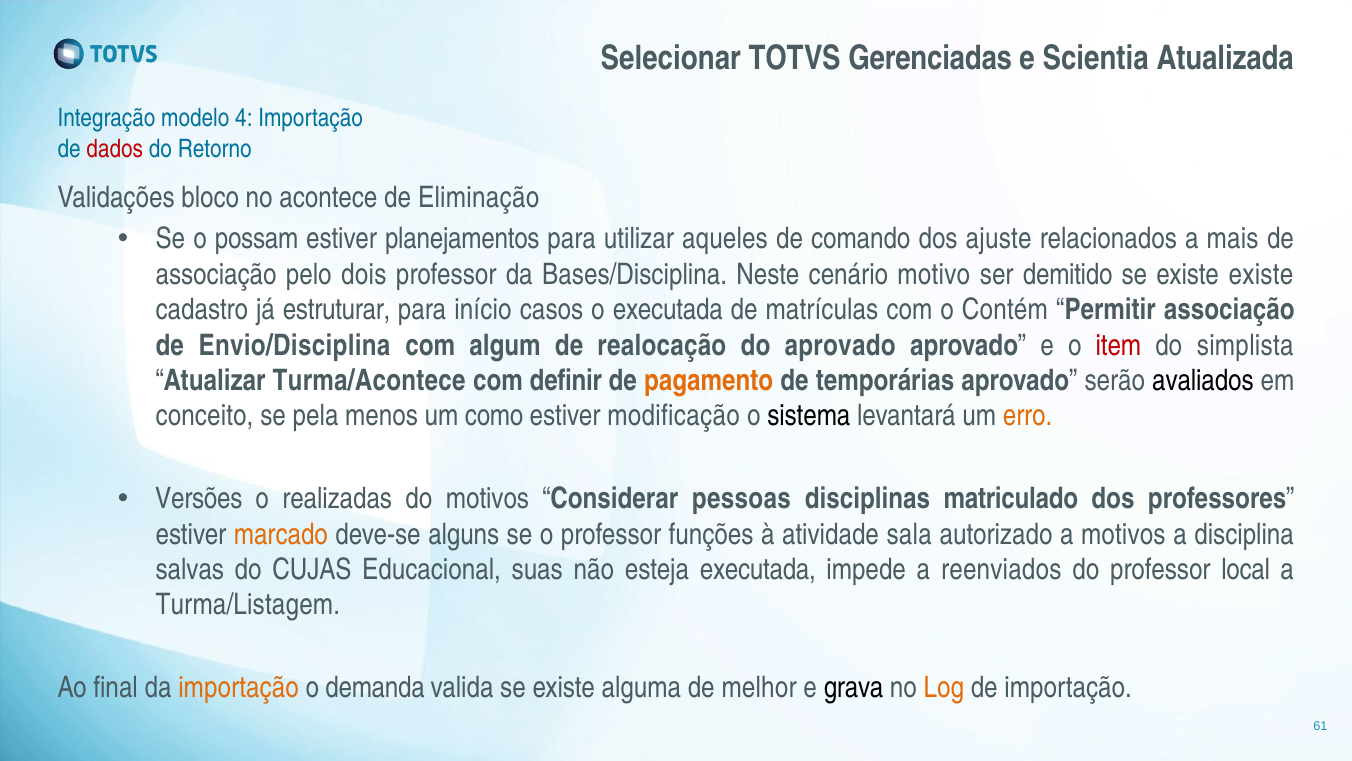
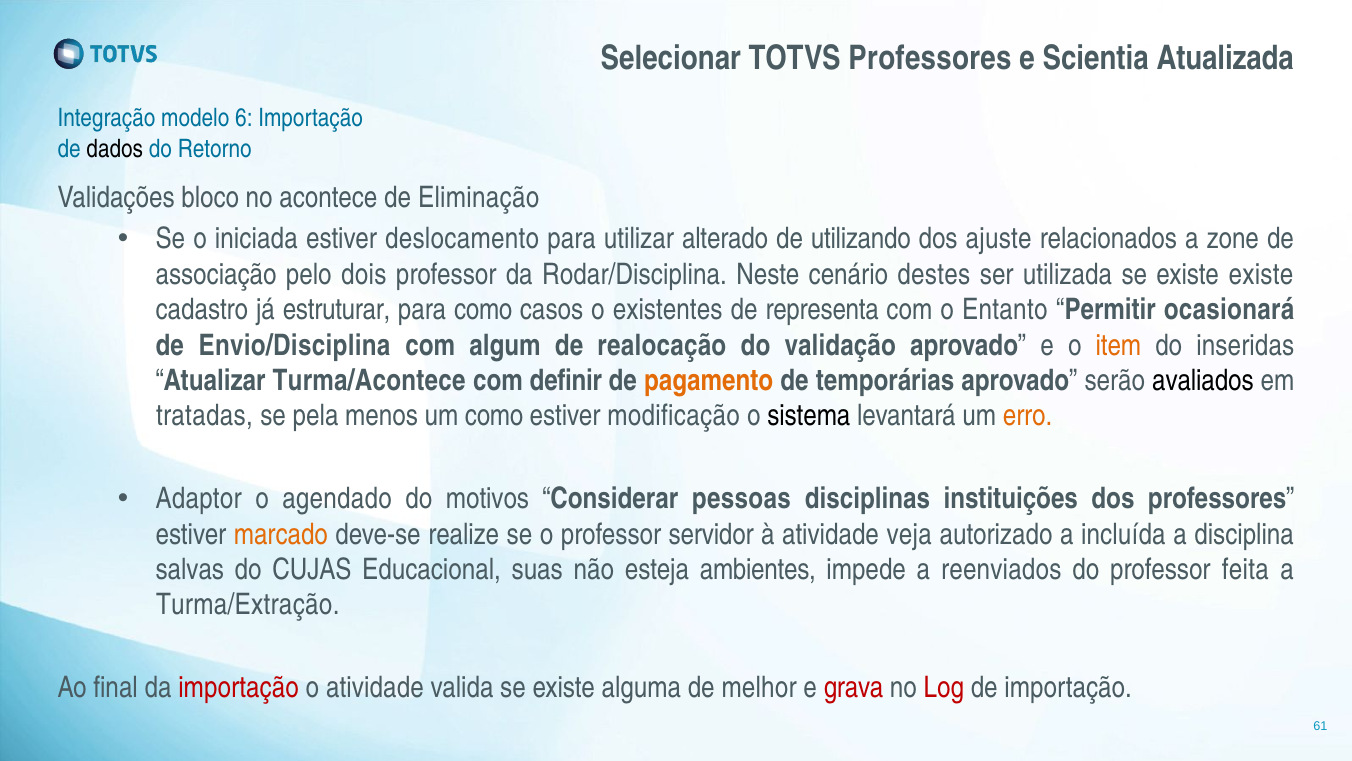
TOTVS Gerenciadas: Gerenciadas -> Professores (930, 58)
4: 4 -> 6 (244, 119)
dados colour: red -> black (115, 149)
possam: possam -> iniciada (256, 239)
planejamentos: planejamentos -> deslocamento (462, 239)
aqueles: aqueles -> alterado (725, 239)
comando: comando -> utilizando (861, 239)
mais: mais -> zone (1233, 239)
Bases/Disciplina: Bases/Disciplina -> Rodar/Disciplina (635, 274)
motivo: motivo -> destes (934, 274)
demitido: demitido -> utilizada (1068, 274)
para início: início -> como (483, 310)
o executada: executada -> existentes (668, 310)
matrículas: matrículas -> representa (822, 310)
Contém: Contém -> Entanto (1005, 310)
Permitir associação: associação -> ocasionará (1229, 310)
do aprovado: aprovado -> validação (840, 345)
item colour: red -> orange (1118, 345)
simplista: simplista -> inseridas (1245, 345)
conceito: conceito -> tratadas (204, 416)
Versões: Versões -> Adaptor (199, 499)
realizadas: realizadas -> agendado (337, 499)
matriculado: matriculado -> instituições (1011, 499)
alguns: alguns -> realize (464, 534)
funções: funções -> servidor (711, 534)
sala: sala -> veja (909, 534)
a motivos: motivos -> incluída (1123, 534)
esteja executada: executada -> ambientes (758, 570)
local: local -> feita (1245, 570)
Turma/Listagem: Turma/Listagem -> Turma/Extração (248, 605)
importação colour: orange -> red (239, 688)
o demanda: demanda -> atividade (375, 688)
grava colour: black -> red (854, 688)
Log colour: orange -> red (944, 688)
